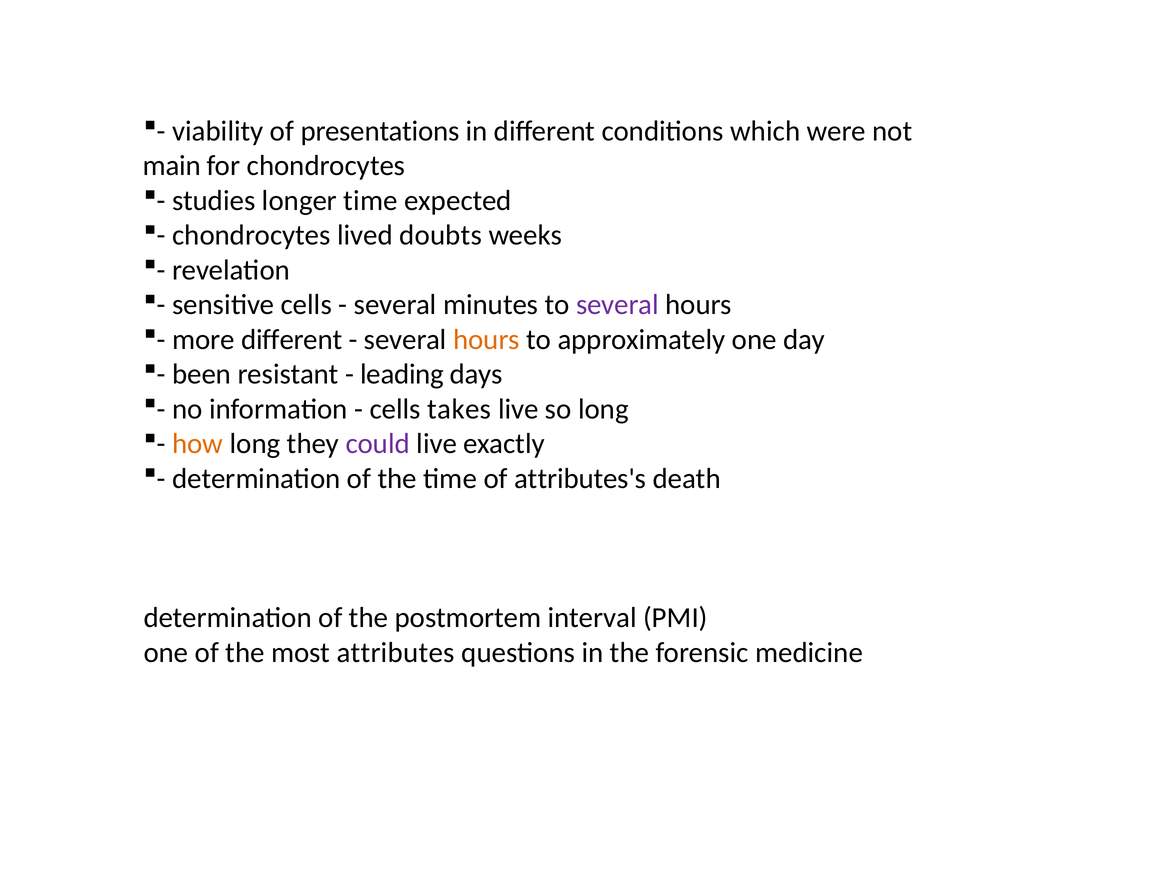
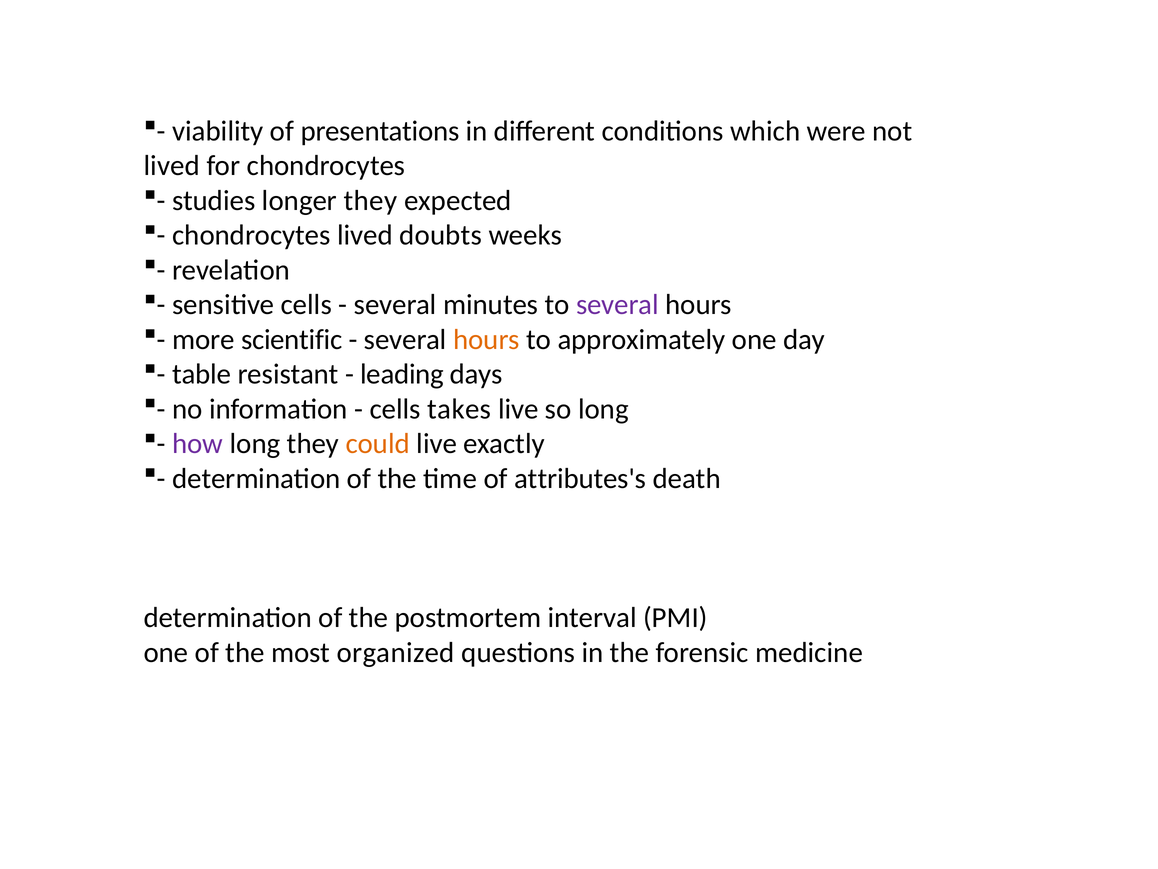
main: main -> lived (172, 166)
longer time: time -> they (370, 200)
more different: different -> scientific (292, 339)
been: been -> table (202, 374)
how colour: orange -> purple (198, 444)
could colour: purple -> orange (378, 444)
attributes: attributes -> organized (396, 652)
